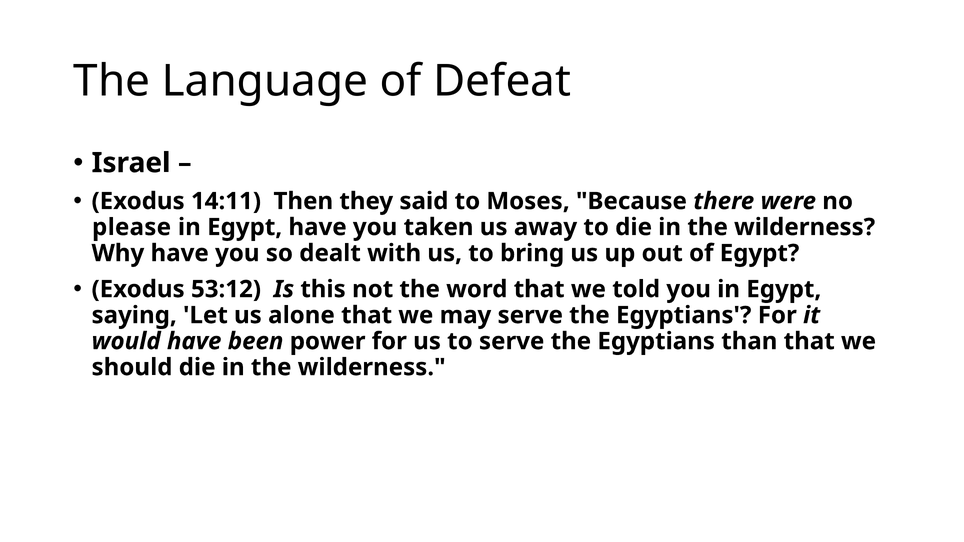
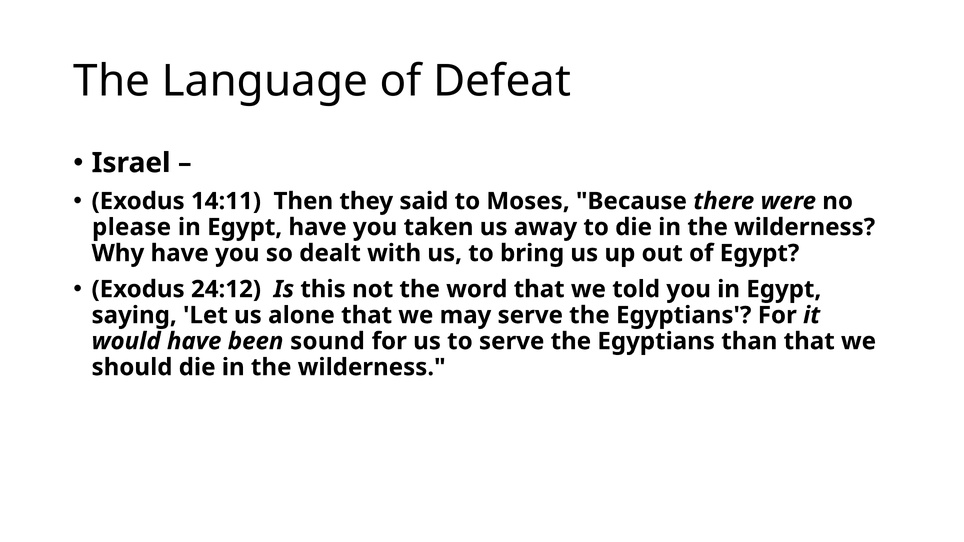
53:12: 53:12 -> 24:12 (226, 289)
power: power -> sound (327, 341)
